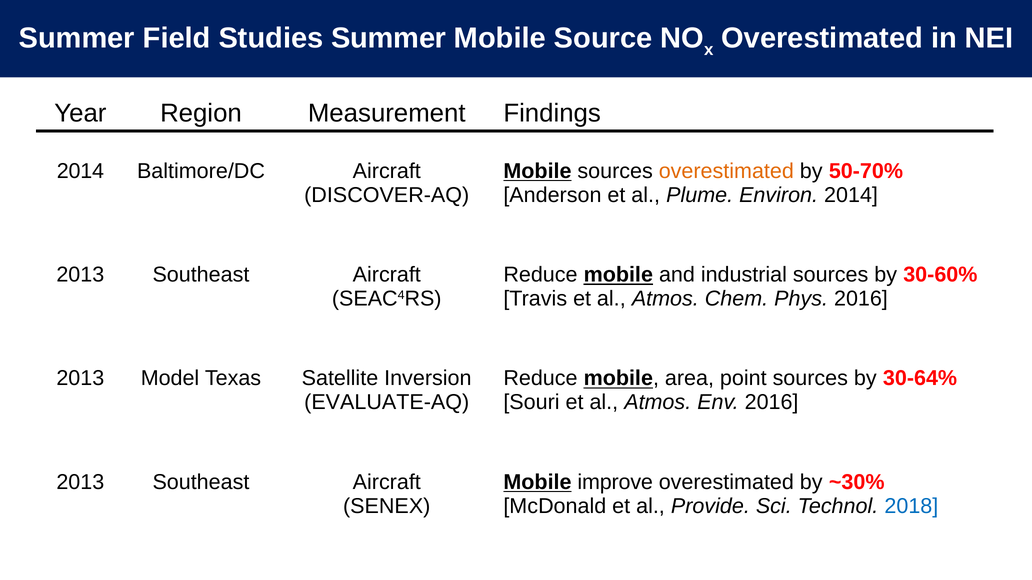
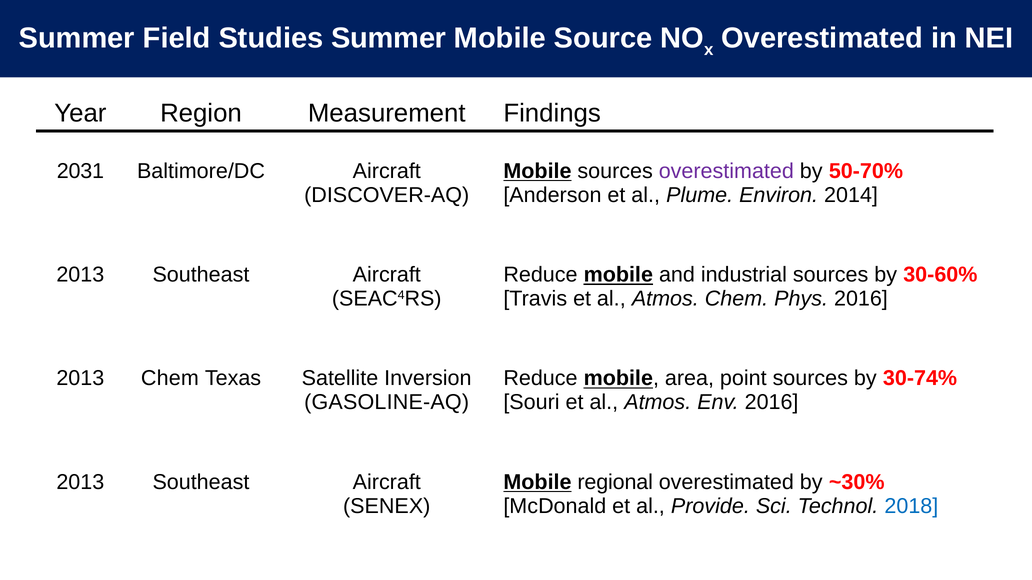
2014: 2014 -> 2031 (80, 171)
overestimated colour: orange -> purple (726, 171)
2013 Model: Model -> Chem (170, 379)
30-64%: 30-64% -> 30-74% (920, 379)
EVALUATE-AQ: EVALUATE-AQ -> GASOLINE-AQ (387, 403)
improve: improve -> regional (615, 482)
